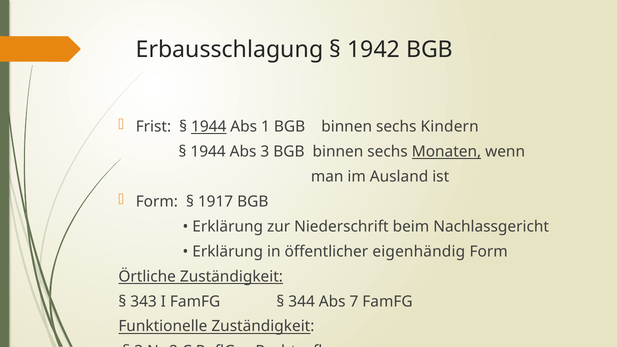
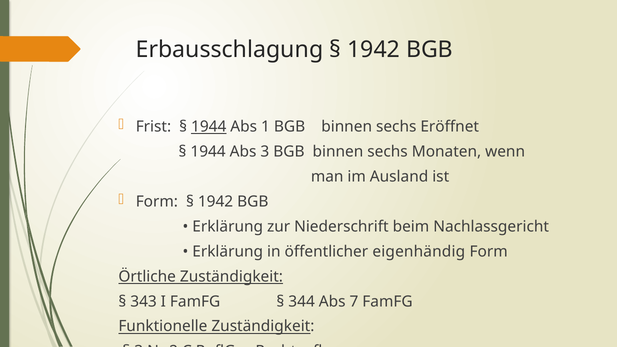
Kindern: Kindern -> Eröffnet (450, 127)
Monaten underline: present -> none (446, 152)
1917: 1917 -> 1942 (216, 202)
